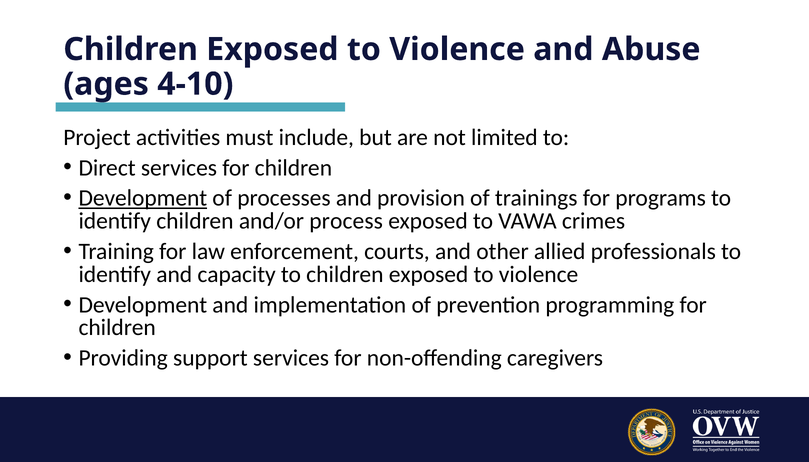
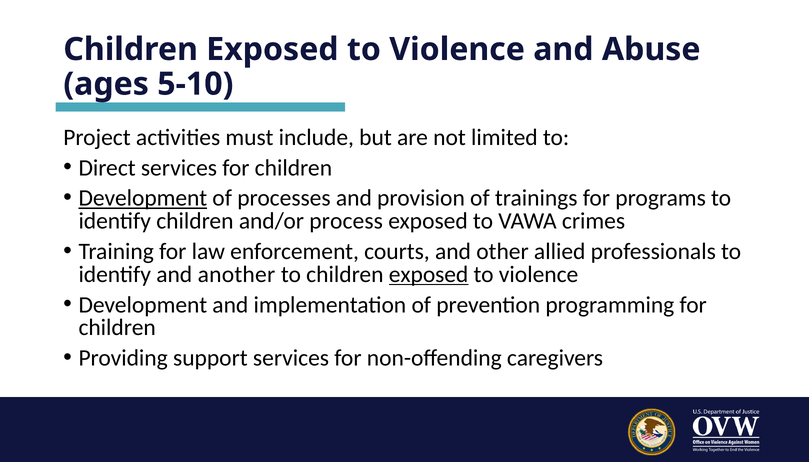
4-10: 4-10 -> 5-10 (195, 84)
capacity: capacity -> another (236, 275)
exposed underline: none -> present (429, 275)
